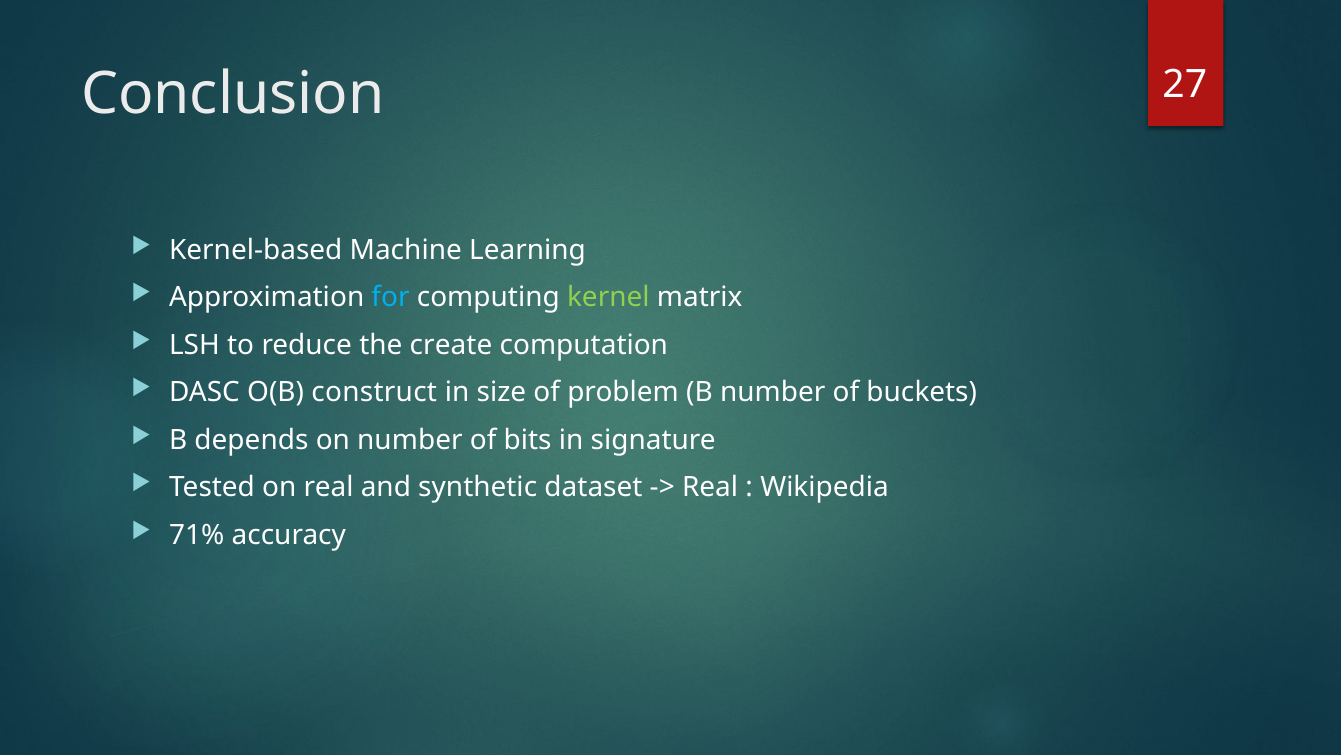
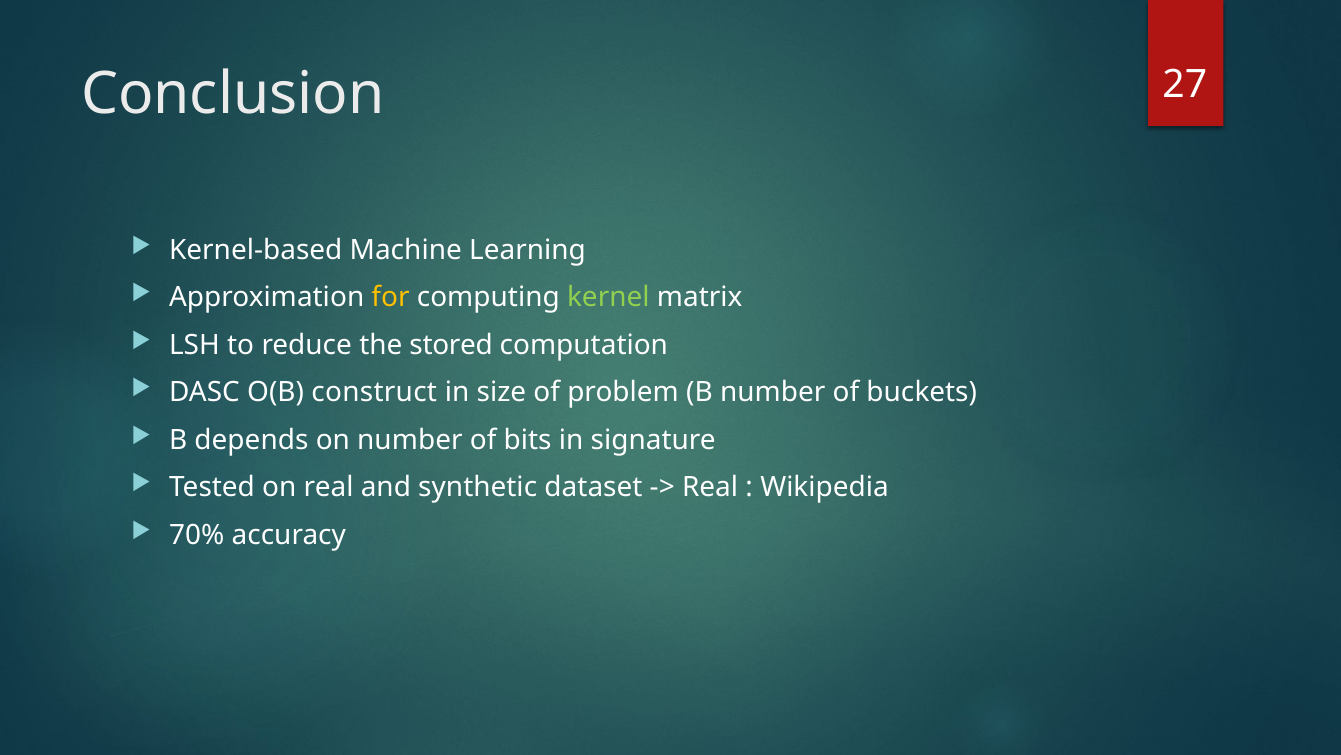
for colour: light blue -> yellow (391, 297)
create: create -> stored (451, 345)
71%: 71% -> 70% (197, 535)
